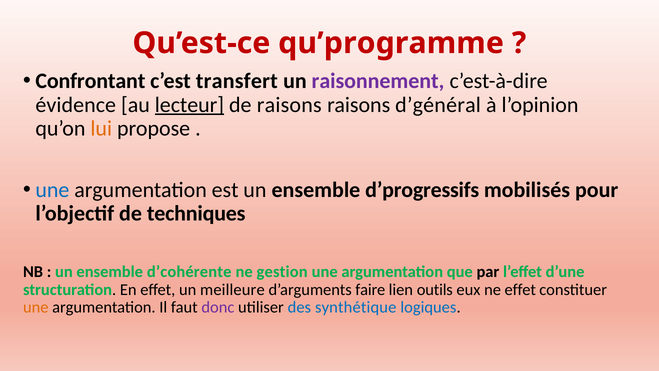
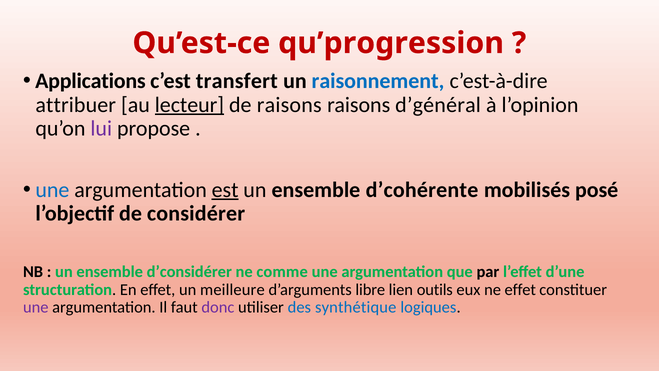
qu’programme: qu’programme -> qu’progression (391, 43)
Confrontant: Confrontant -> Applications (90, 81)
raisonnement colour: purple -> blue (378, 81)
évidence: évidence -> attribuer (76, 105)
lui colour: orange -> purple (101, 128)
est underline: none -> present (225, 190)
d’progressifs: d’progressifs -> d’cohérente (422, 190)
pour: pour -> posé (597, 190)
techniques: techniques -> considérer (196, 213)
d’cohérente: d’cohérente -> d’considérer (189, 272)
gestion: gestion -> comme (282, 272)
faire: faire -> libre (370, 289)
une colour: orange -> purple (36, 307)
